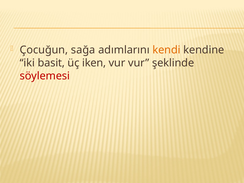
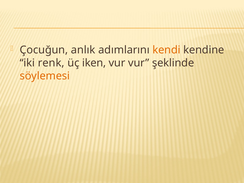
sağa: sağa -> anlık (83, 50)
basit: basit -> renk (51, 63)
söylemesi colour: red -> orange (45, 76)
